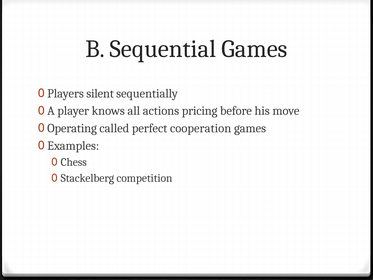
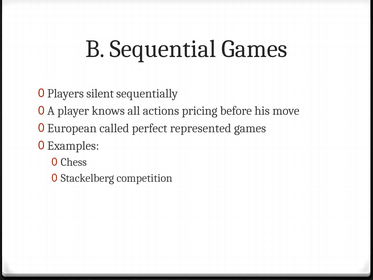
Operating: Operating -> European (72, 128)
cooperation: cooperation -> represented (201, 128)
